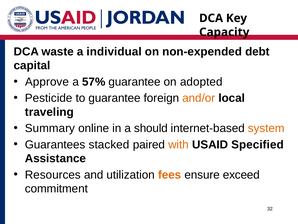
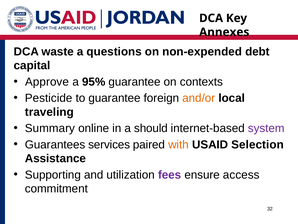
Capacity: Capacity -> Annexes (224, 32)
individual: individual -> questions (114, 51)
57%: 57% -> 95% (94, 82)
adopted: adopted -> contexts (201, 82)
system colour: orange -> purple (266, 128)
stacked: stacked -> services (109, 144)
Specified: Specified -> Selection (258, 144)
Resources: Resources -> Supporting (53, 174)
fees colour: orange -> purple (170, 174)
exceed: exceed -> access (241, 174)
